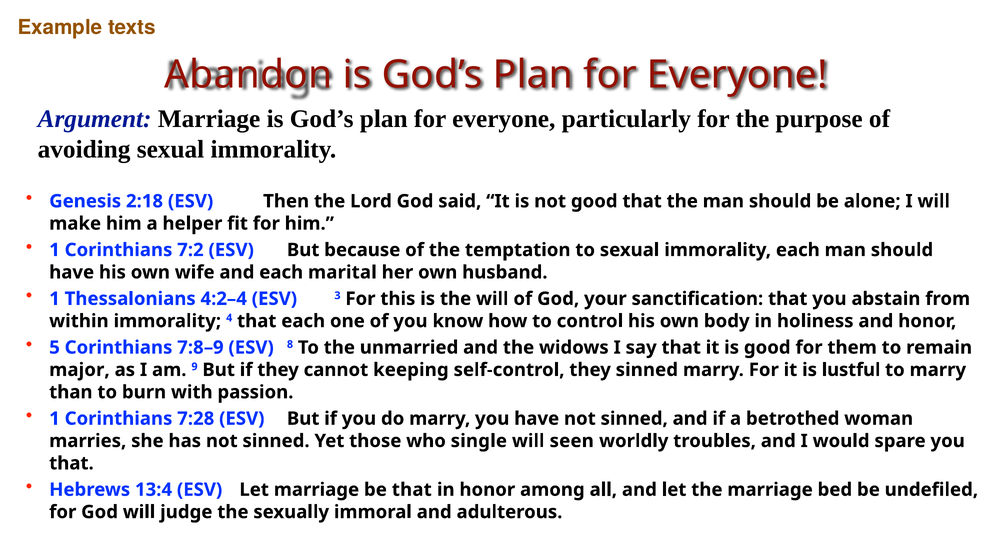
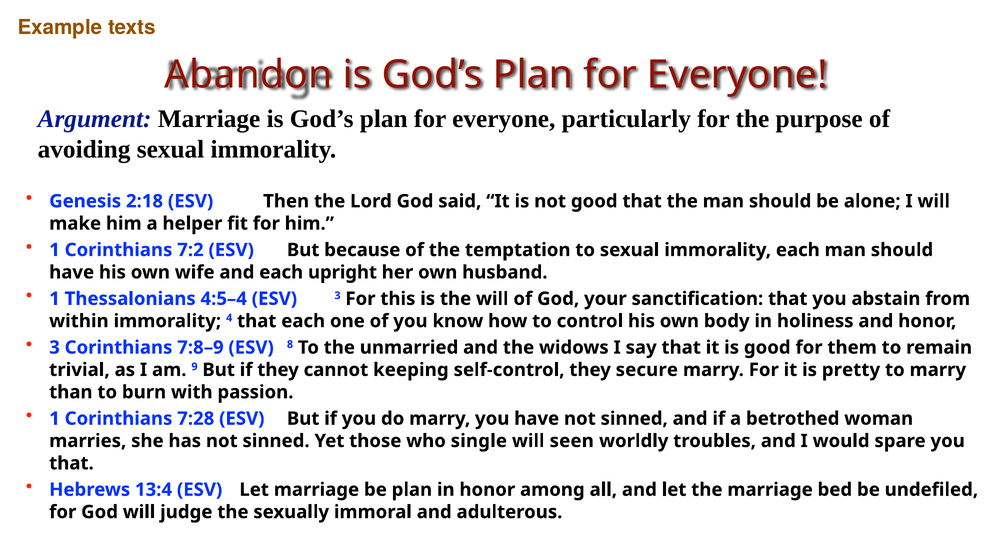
marital: marital -> upright (342, 272)
4:2–4: 4:2–4 -> 4:5–4 (224, 299)
5: 5 -> 3 (55, 348)
major: major -> trivial (79, 370)
they sinned: sinned -> secure (647, 370)
lustful: lustful -> pretty (851, 370)
be that: that -> plan (412, 490)
